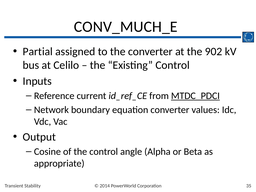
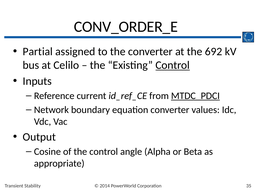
CONV_MUCH_E: CONV_MUCH_E -> CONV_ORDER_E (126, 27)
902: 902 -> 692 (214, 52)
Control underline: none -> present (173, 65)
